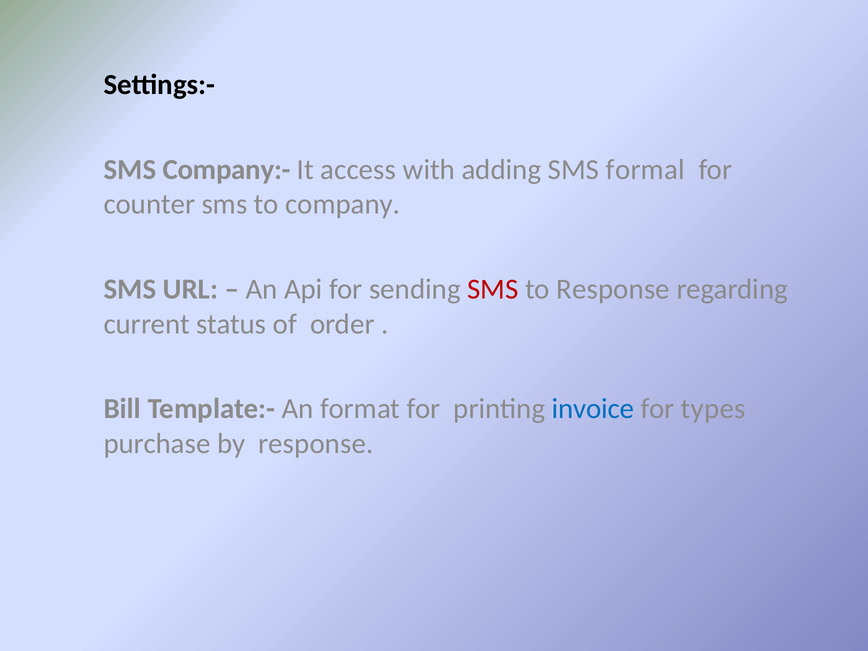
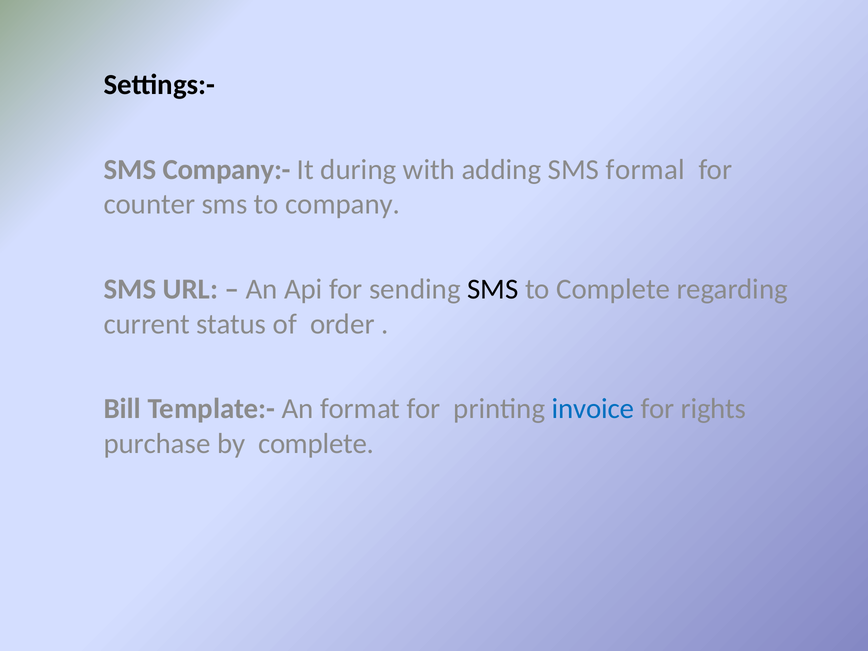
access: access -> during (358, 170)
SMS colour: red -> black (493, 289)
to Response: Response -> Complete (613, 289)
types: types -> rights (714, 409)
by response: response -> complete (316, 444)
